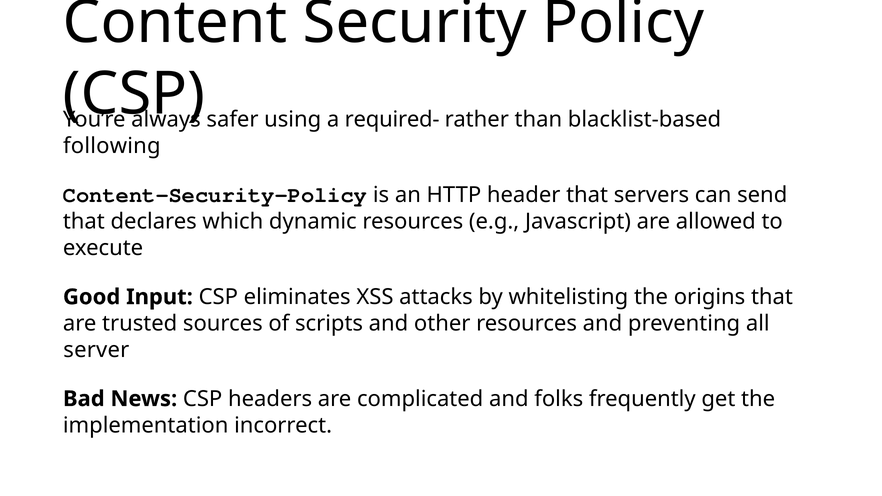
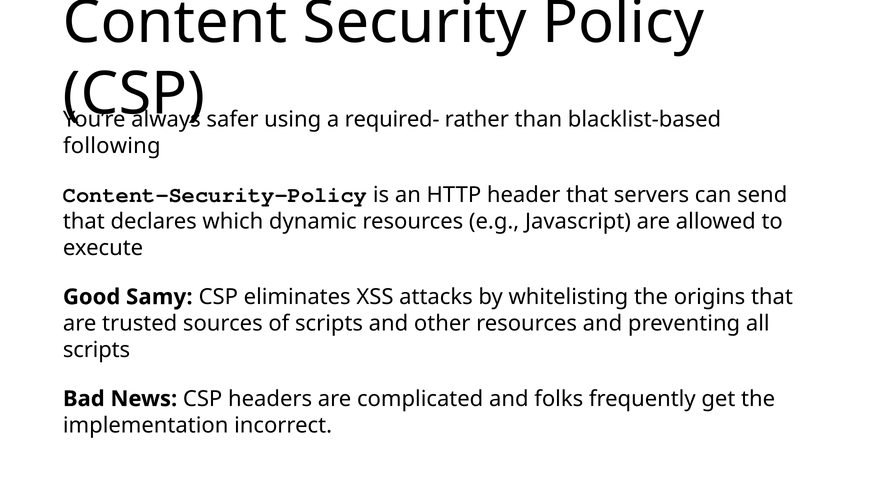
Input: Input -> Samy (159, 297)
server: server -> scripts (97, 350)
